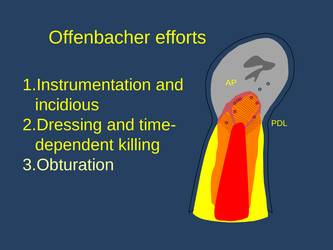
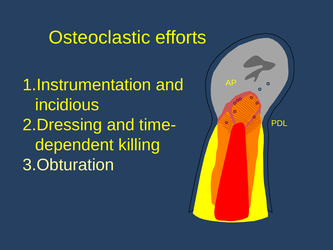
Offenbacher: Offenbacher -> Osteoclastic (99, 37)
